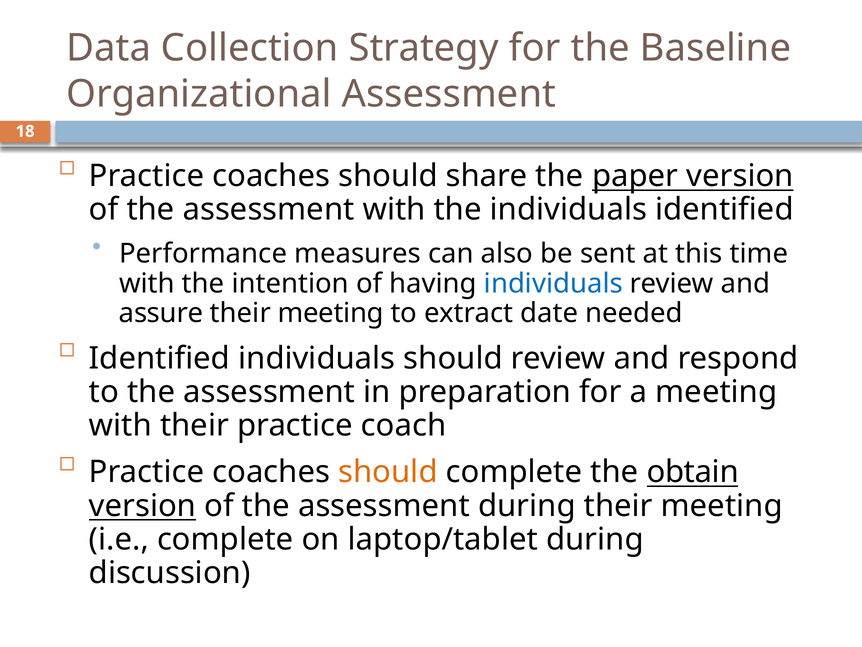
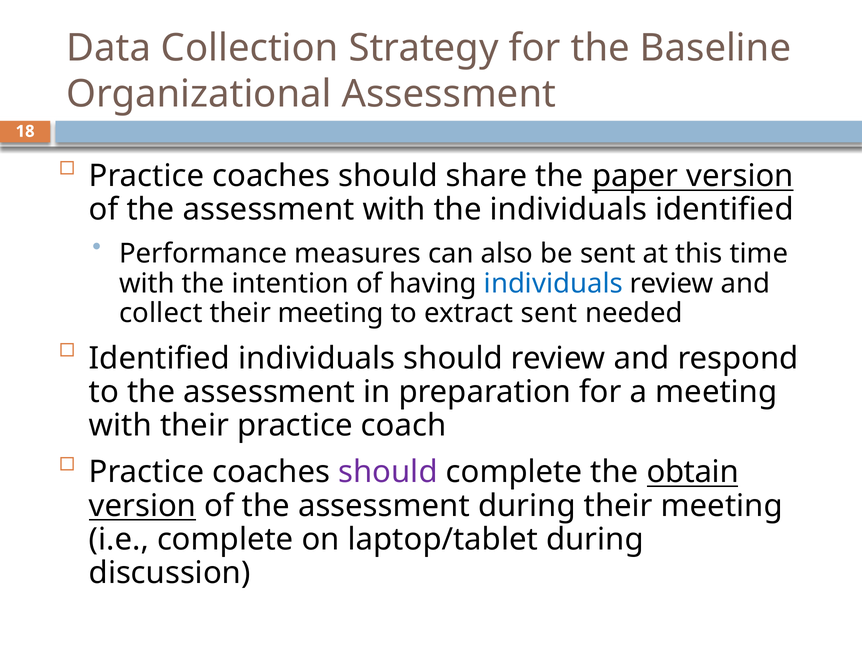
assure: assure -> collect (161, 313)
extract date: date -> sent (549, 313)
should colour: orange -> purple (388, 472)
